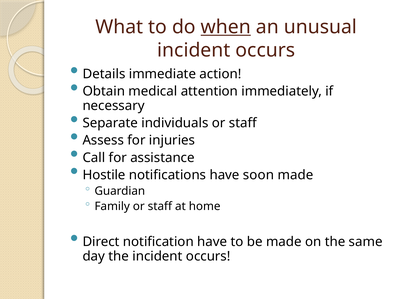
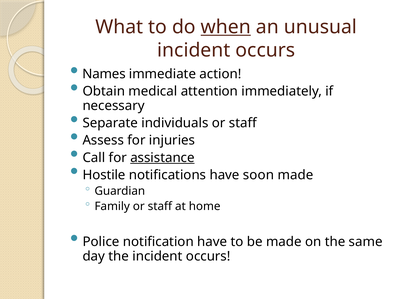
Details: Details -> Names (104, 74)
assistance underline: none -> present (162, 158)
Direct: Direct -> Police (101, 242)
